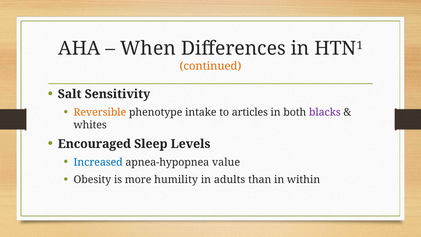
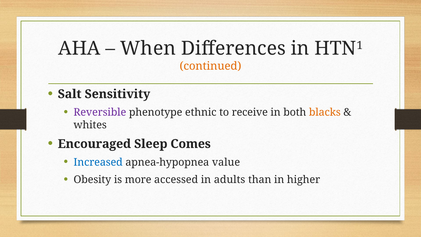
Reversible colour: orange -> purple (100, 112)
intake: intake -> ethnic (201, 112)
articles: articles -> receive (250, 112)
blacks colour: purple -> orange (325, 112)
Levels: Levels -> Comes (191, 144)
humility: humility -> accessed (176, 179)
within: within -> higher (304, 179)
